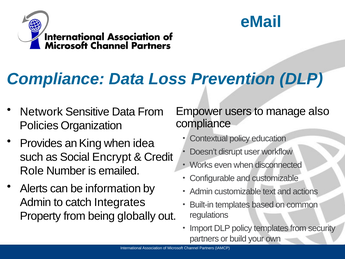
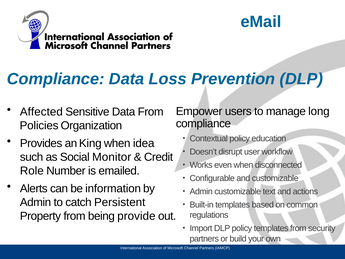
Network: Network -> Affected (41, 112)
also: also -> long (319, 111)
Encrypt: Encrypt -> Monitor (112, 157)
Integrates: Integrates -> Persistent (120, 202)
globally: globally -> provide (136, 216)
